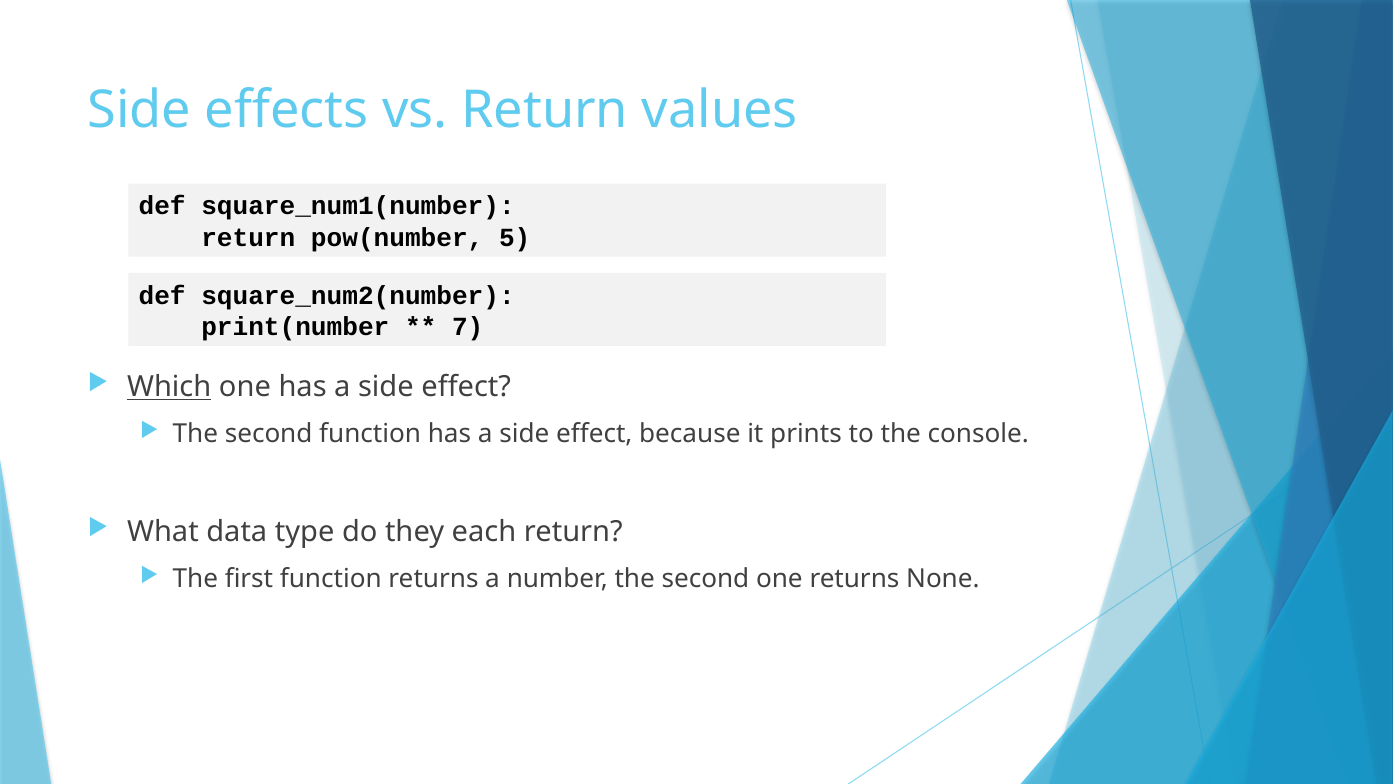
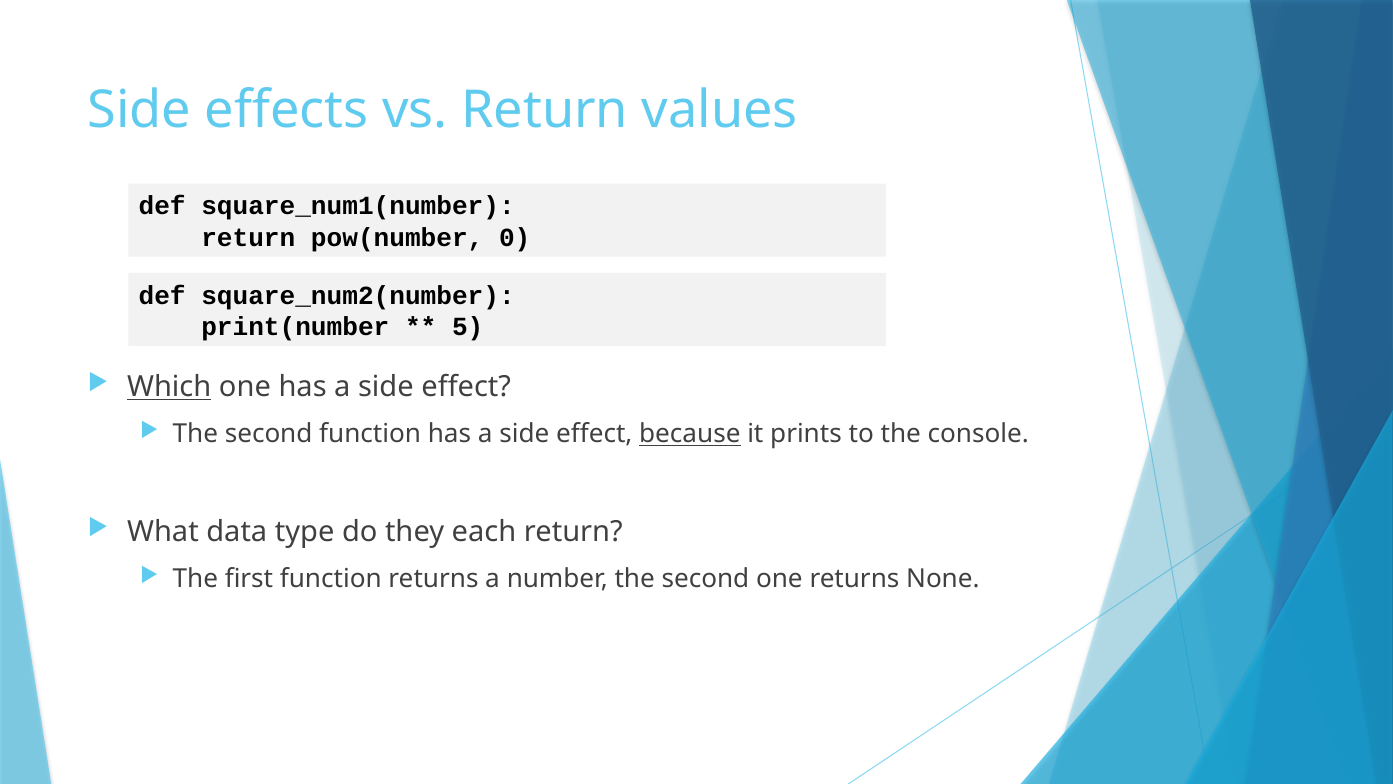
5: 5 -> 0 (515, 238)
7: 7 -> 5 (468, 327)
because underline: none -> present (690, 434)
